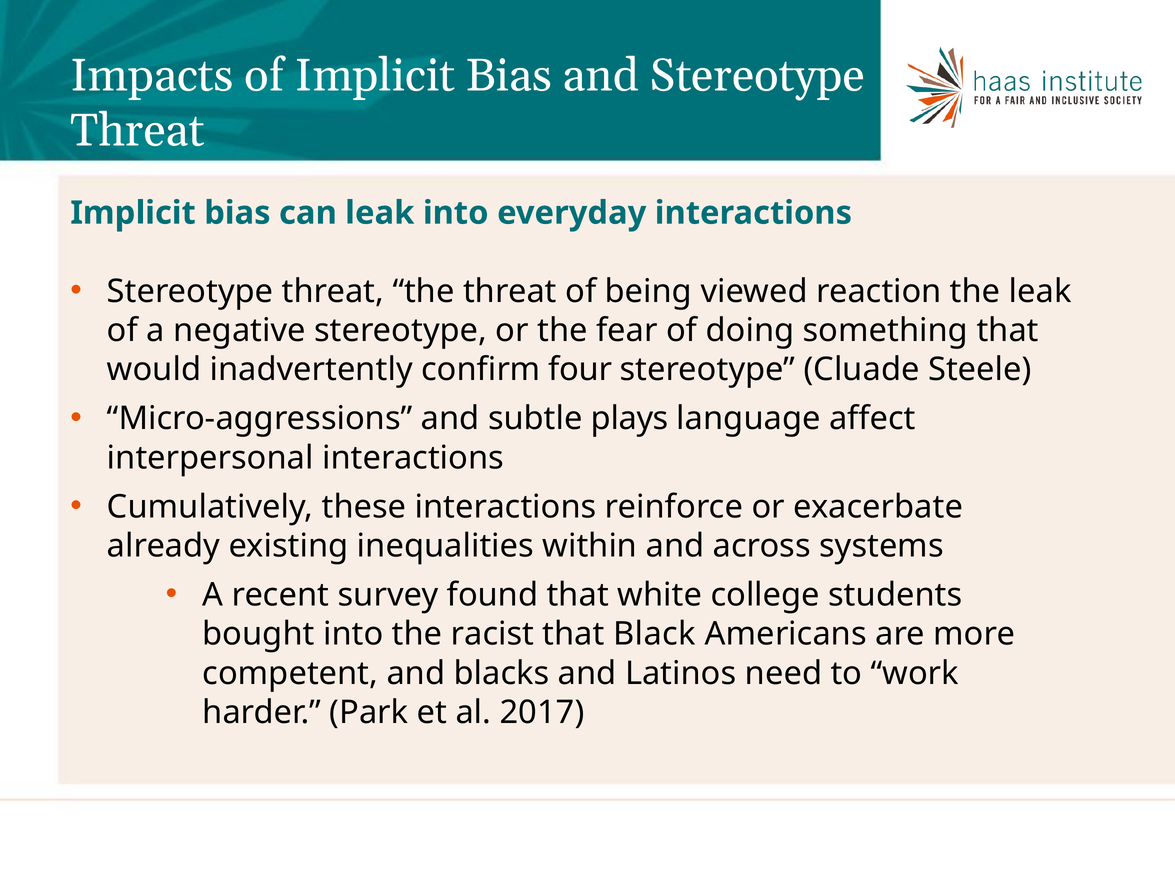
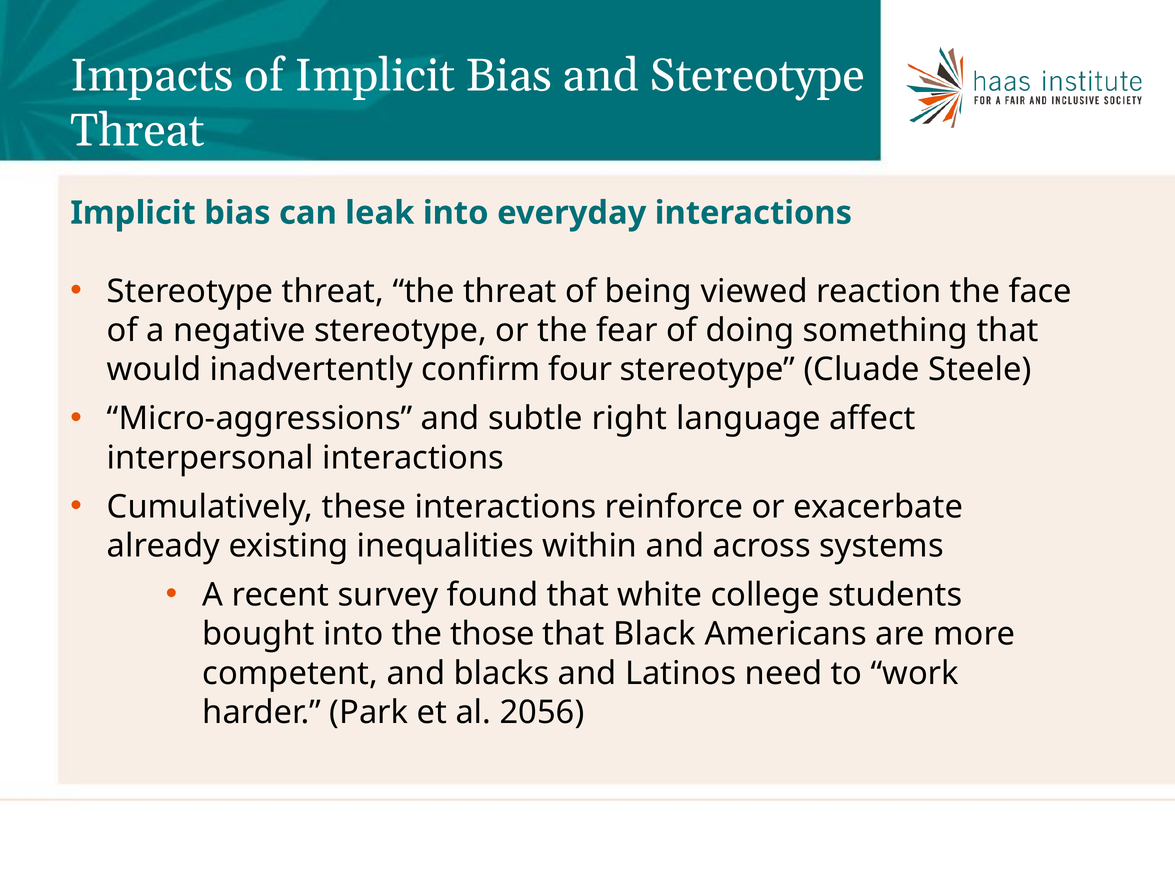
the leak: leak -> face (1040, 291)
plays: plays -> right (629, 419)
racist: racist -> those (493, 634)
2017: 2017 -> 2056 (542, 713)
